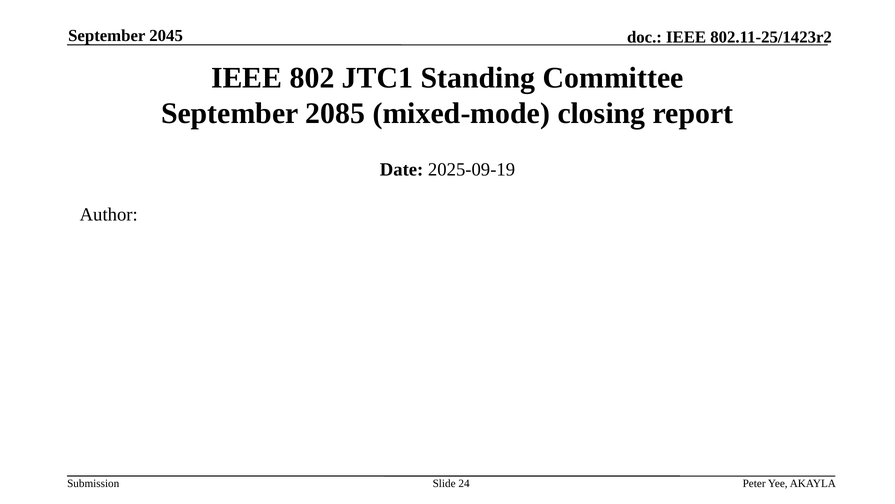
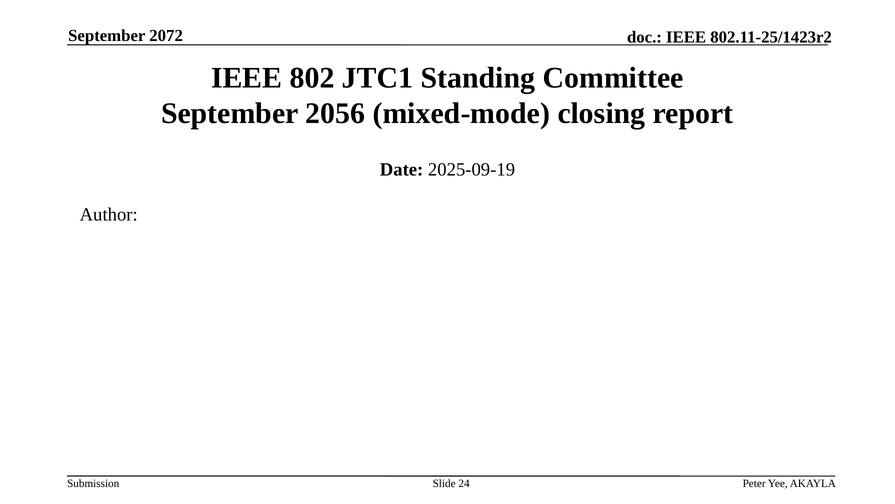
2045: 2045 -> 2072 (166, 36)
2085: 2085 -> 2056 (335, 113)
